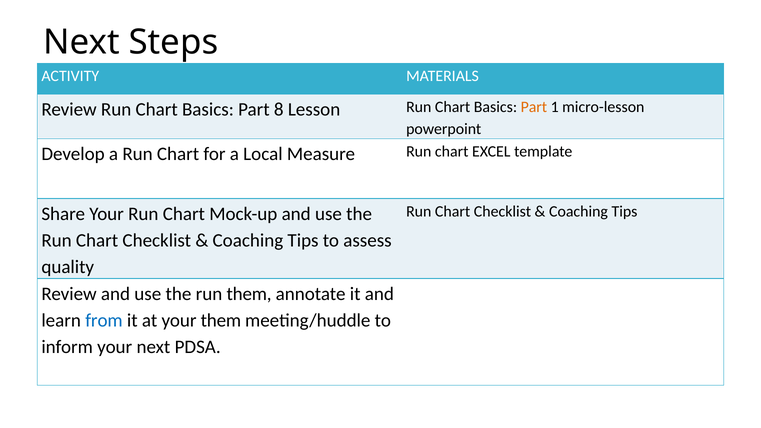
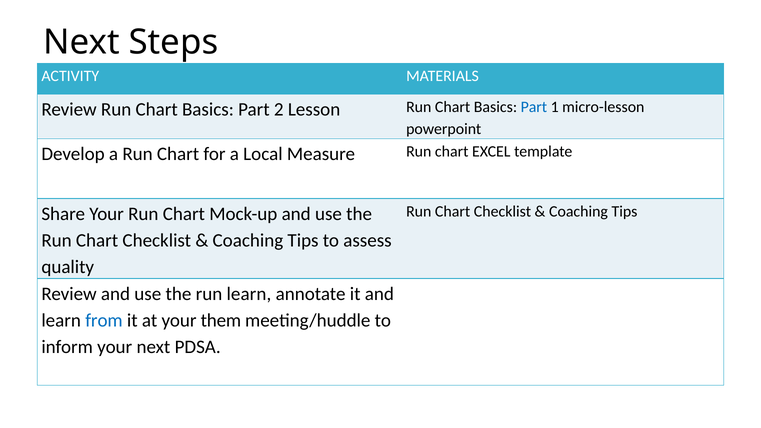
8: 8 -> 2 (279, 109)
Part colour: orange -> blue (534, 107)
run them: them -> learn (249, 294)
